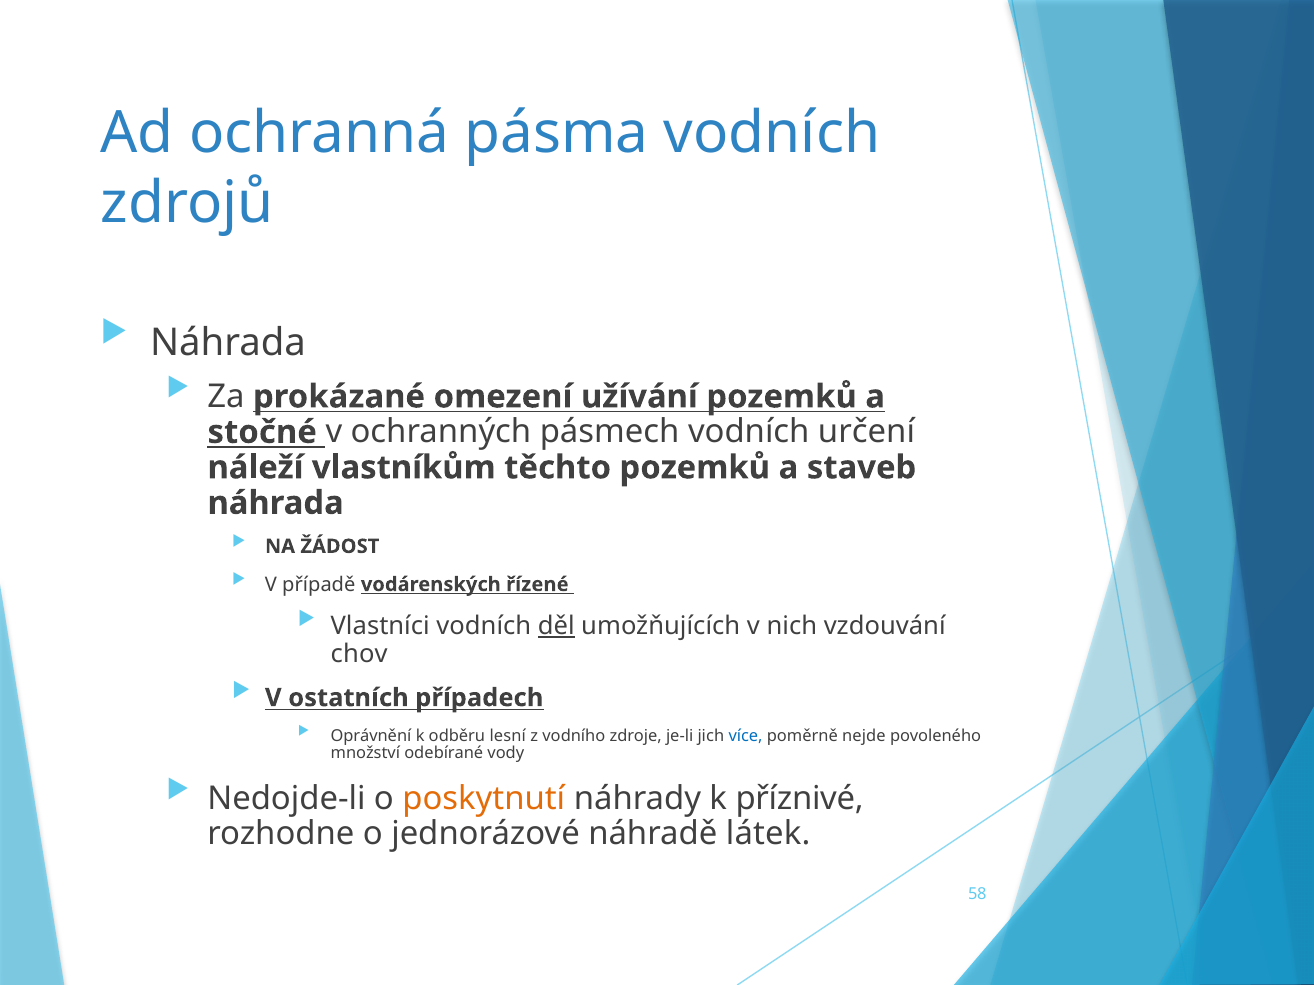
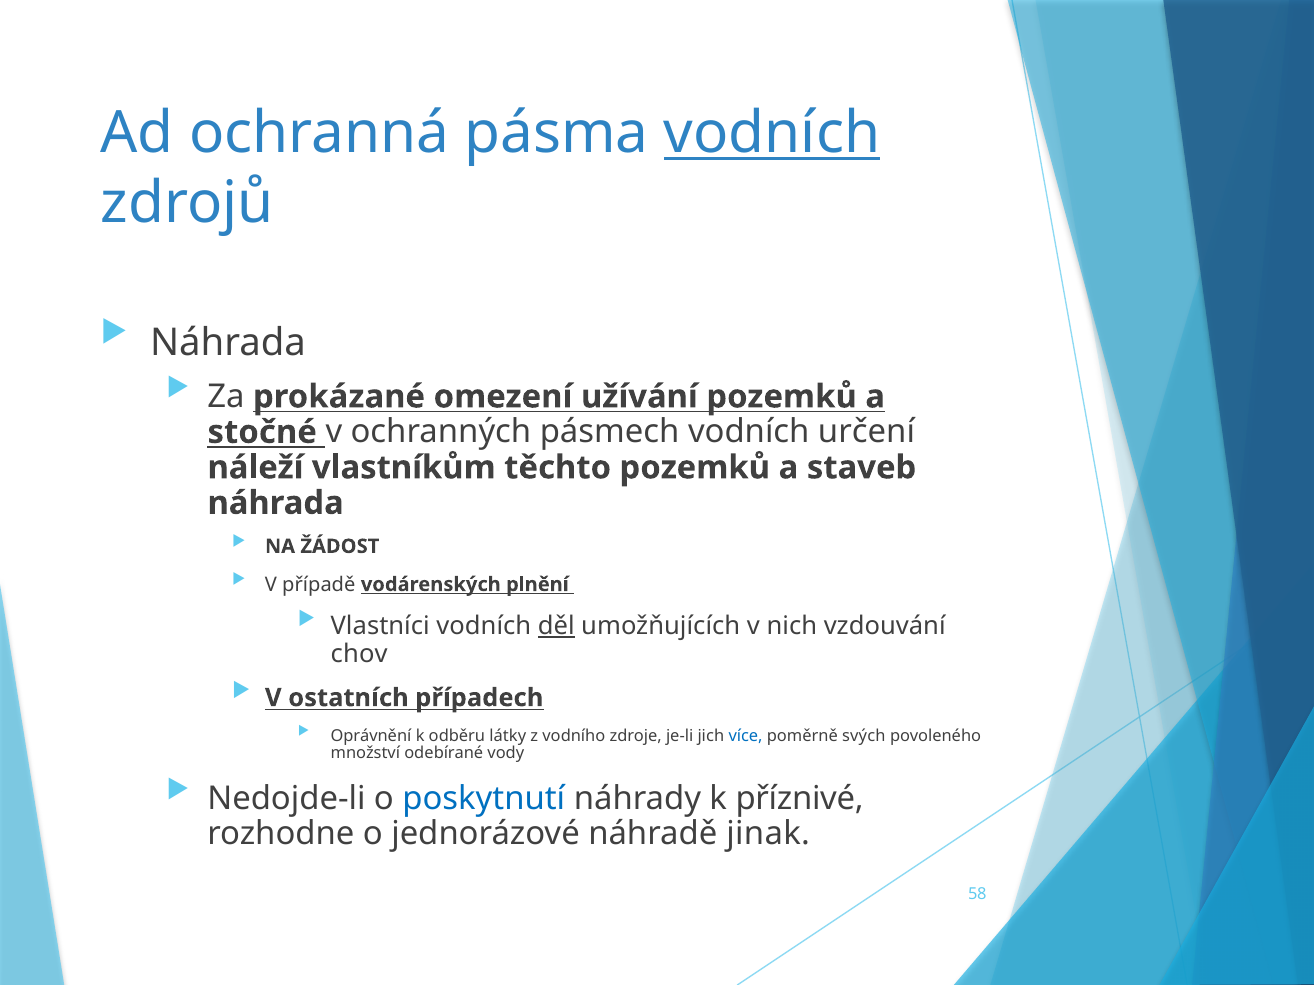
vodních underline: none -> present (772, 133)
řízené: řízené -> plnění (537, 585)
lesní: lesní -> látky (508, 736)
nejde: nejde -> svých (864, 736)
poskytnutí colour: orange -> blue (484, 799)
látek: látek -> jinak (768, 835)
